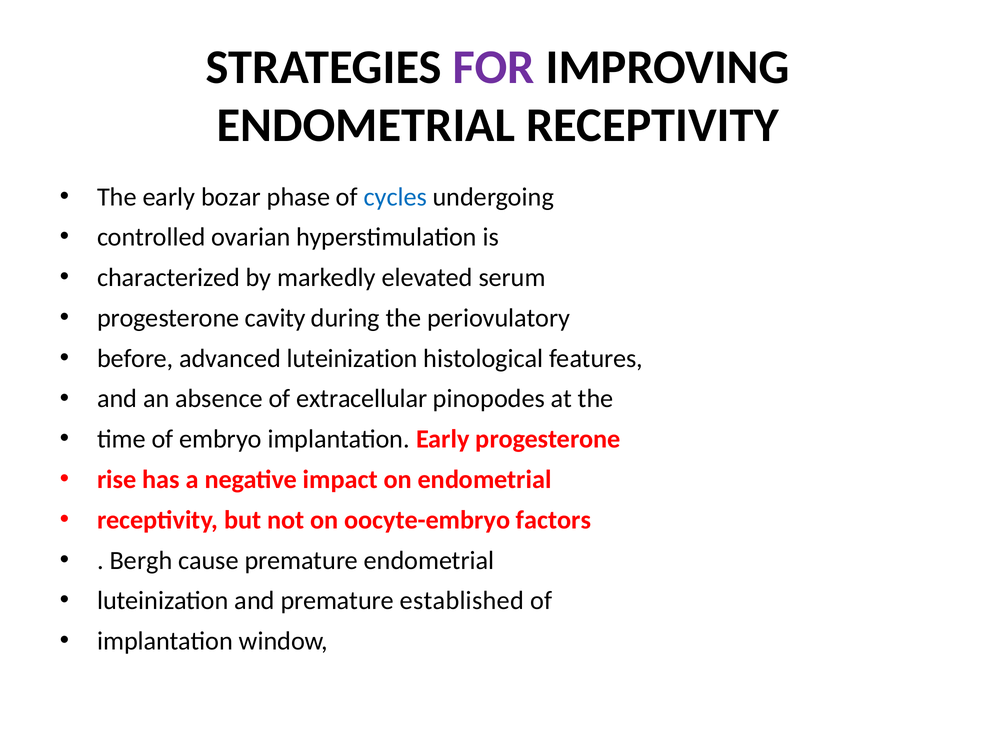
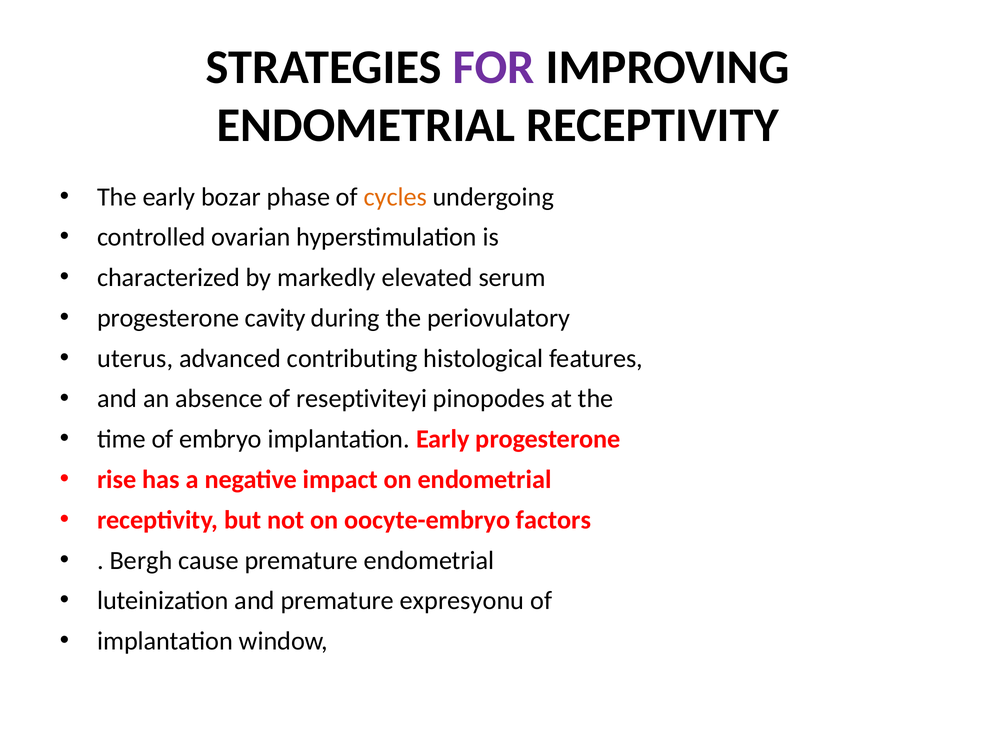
cycles colour: blue -> orange (395, 197)
before: before -> uterus (135, 358)
advanced luteinization: luteinization -> contributing (352, 358)
extracellular: extracellular -> reseptiviteyi (362, 399)
established: established -> expresyonu (462, 601)
